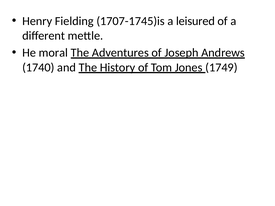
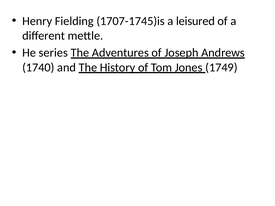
moral: moral -> series (53, 53)
